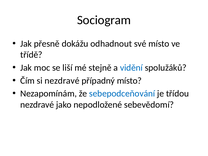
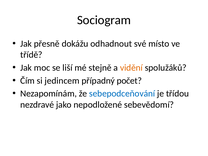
vidění colour: blue -> orange (131, 68)
si nezdravé: nezdravé -> jedincem (62, 81)
případný místo: místo -> počet (129, 81)
